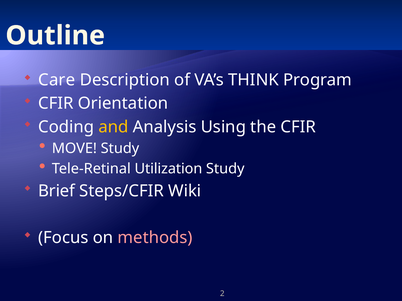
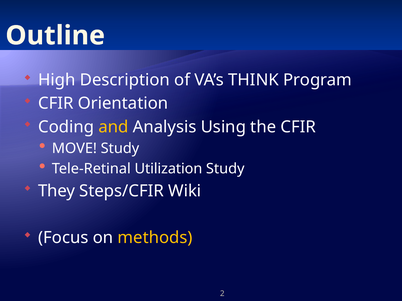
Care: Care -> High (57, 80)
Brief: Brief -> They (57, 191)
methods colour: pink -> yellow (155, 238)
